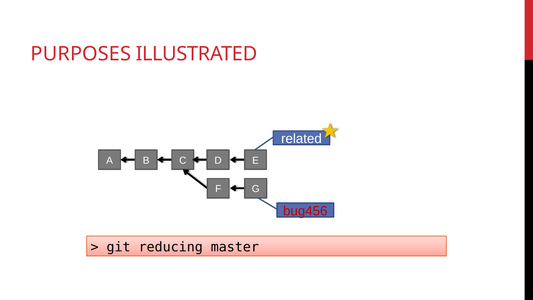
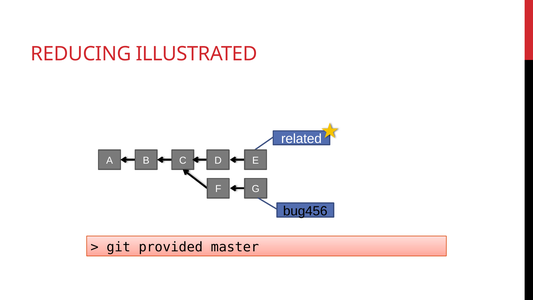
PURPOSES: PURPOSES -> REDUCING (81, 54)
bug456 colour: red -> black (305, 211)
reducing: reducing -> provided (171, 247)
